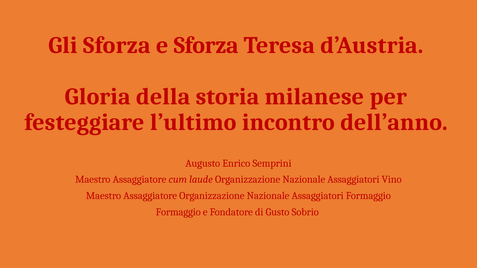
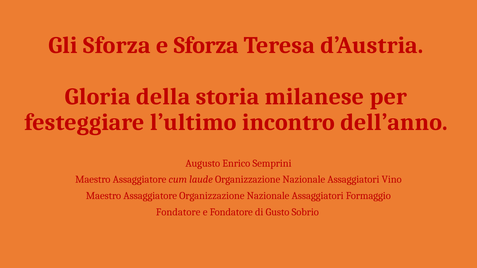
Formaggio: Formaggio -> Fondatore (178, 212)
